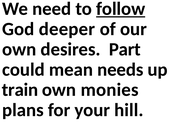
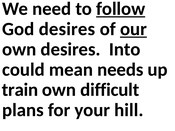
God deeper: deeper -> desires (67, 29)
our underline: none -> present (133, 29)
Part: Part -> Into (125, 49)
monies: monies -> difficult (110, 90)
